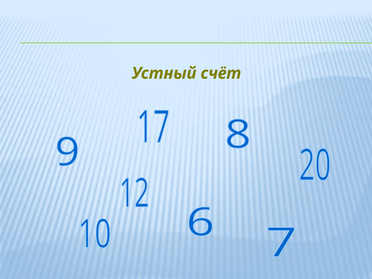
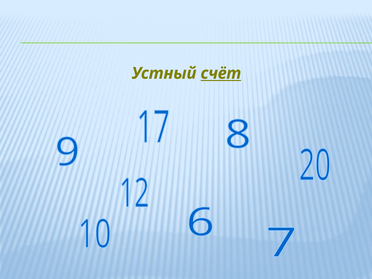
счёт underline: none -> present (221, 73)
